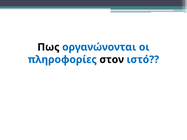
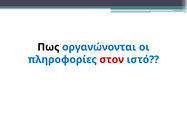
στον colour: black -> red (112, 60)
